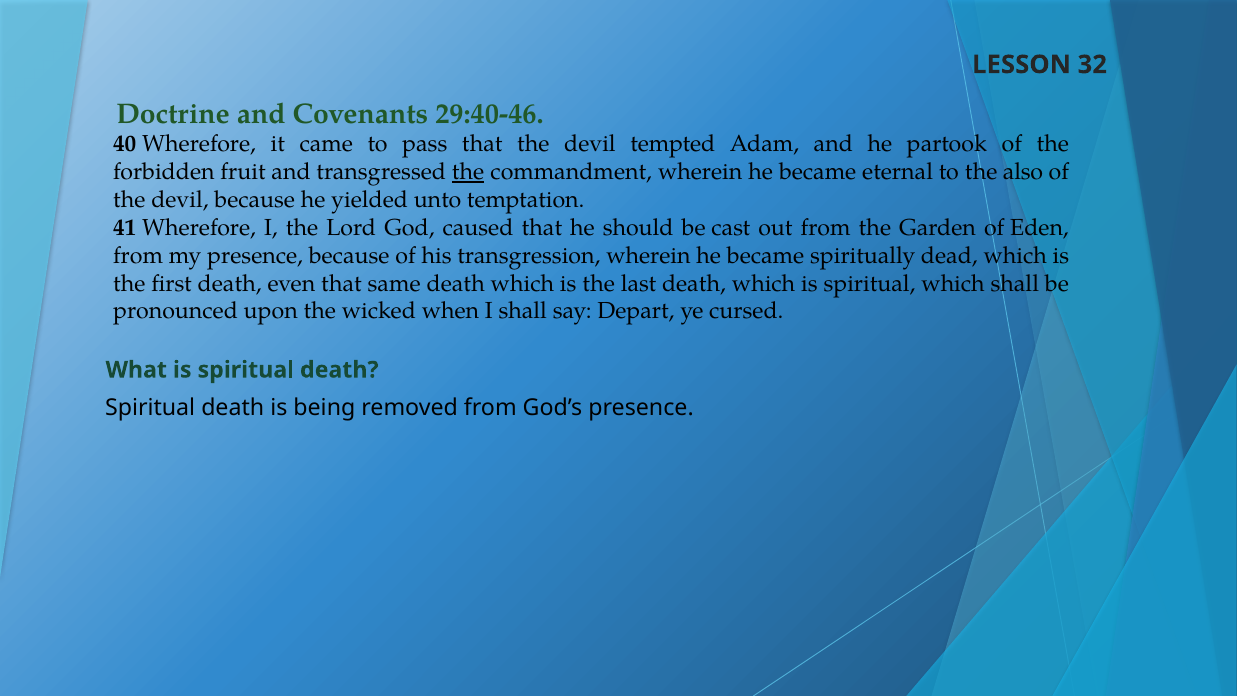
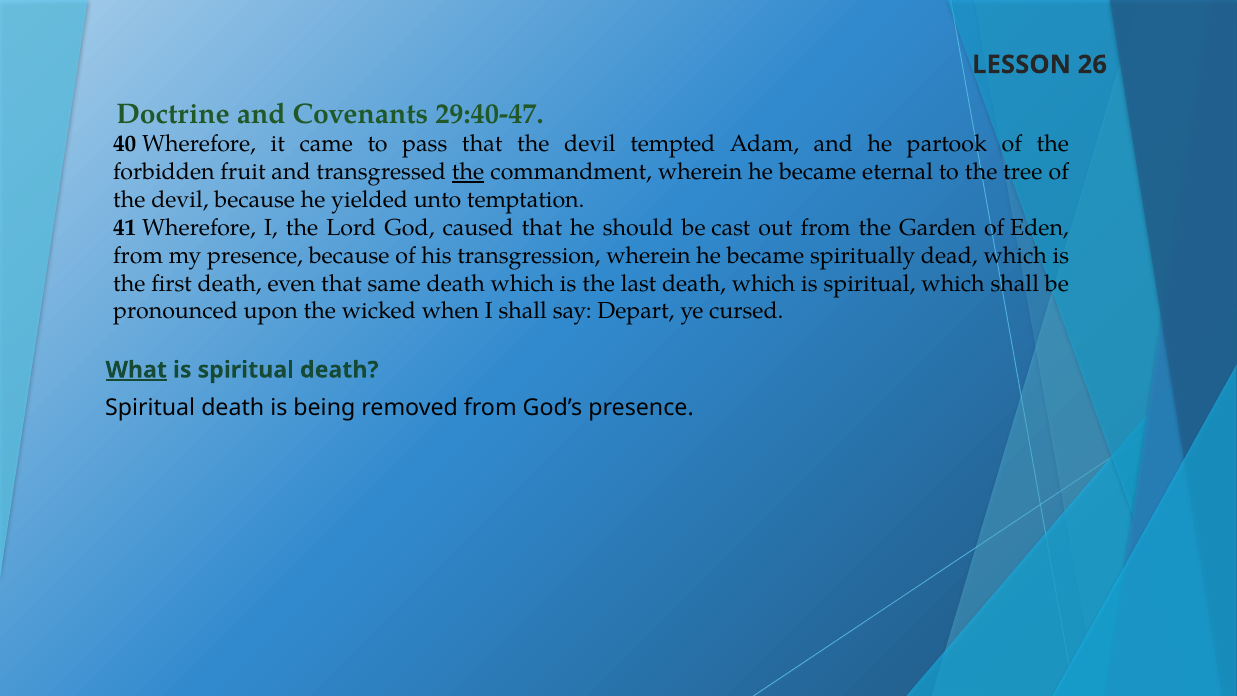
32: 32 -> 26 (1092, 65)
29:40-46: 29:40-46 -> 29:40-47 (489, 114)
also: also -> tree (1023, 172)
What underline: none -> present (136, 370)
